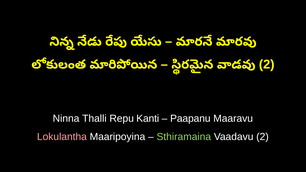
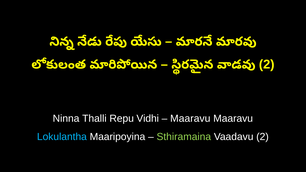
Kanti: Kanti -> Vidhi (148, 119)
Paapanu: Paapanu -> Maaravu (190, 119)
Lokulantha colour: pink -> light blue (62, 137)
